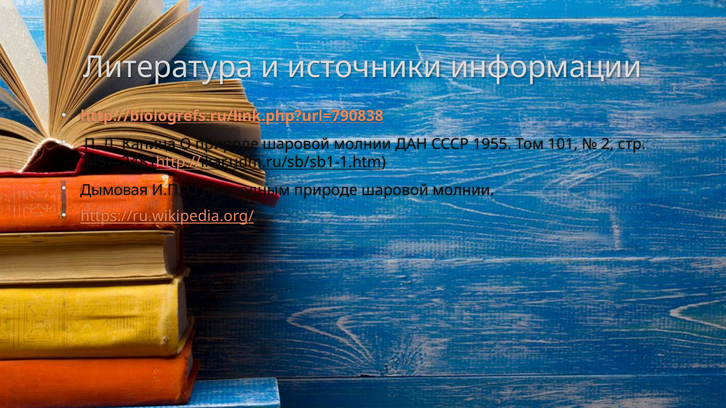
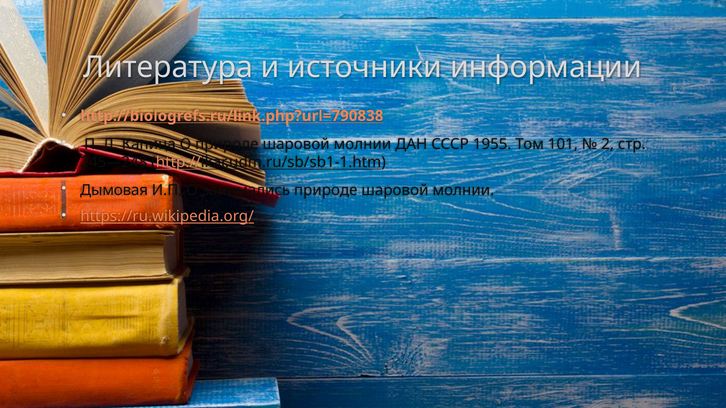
природным: природным -> занимались (246, 191)
